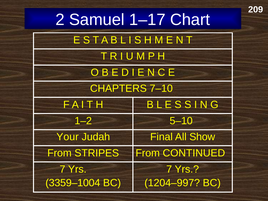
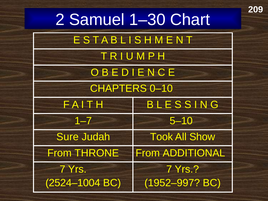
1–17: 1–17 -> 1–30 (147, 20)
7–10: 7–10 -> 0–10 (161, 89)
1–2: 1–2 -> 1–7 (83, 121)
Your: Your -> Sure (68, 137)
Final: Final -> Took (162, 137)
STRIPES: STRIPES -> THRONE (97, 153)
CONTINUED: CONTINUED -> ADDITIONAL (194, 153)
3359–1004: 3359–1004 -> 2524–1004 (73, 183)
1204–997: 1204–997 -> 1952–997 (172, 183)
